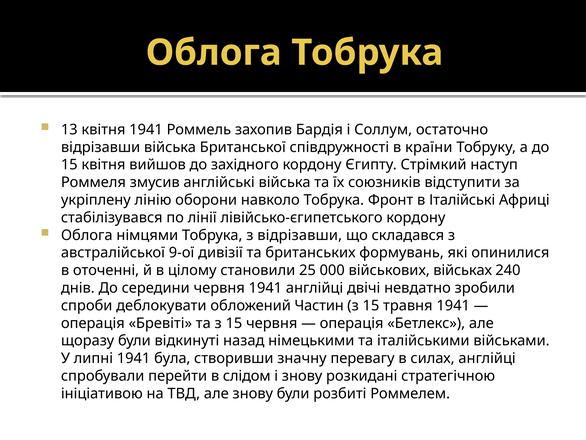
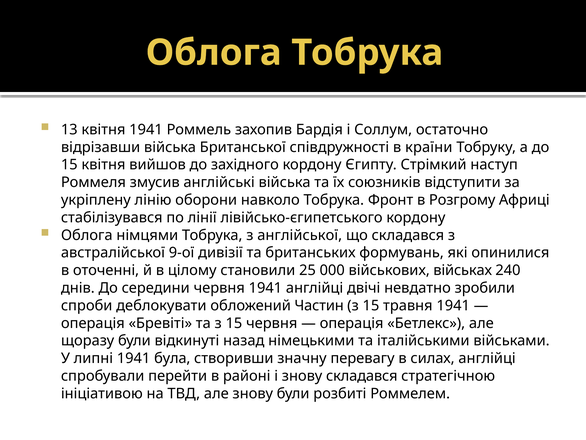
Італійські: Італійські -> Розгрому (462, 200)
з відрізавши: відрізавши -> англійської (300, 235)
слідом: слідом -> районі (247, 376)
знову розкидані: розкидані -> складався (362, 376)
